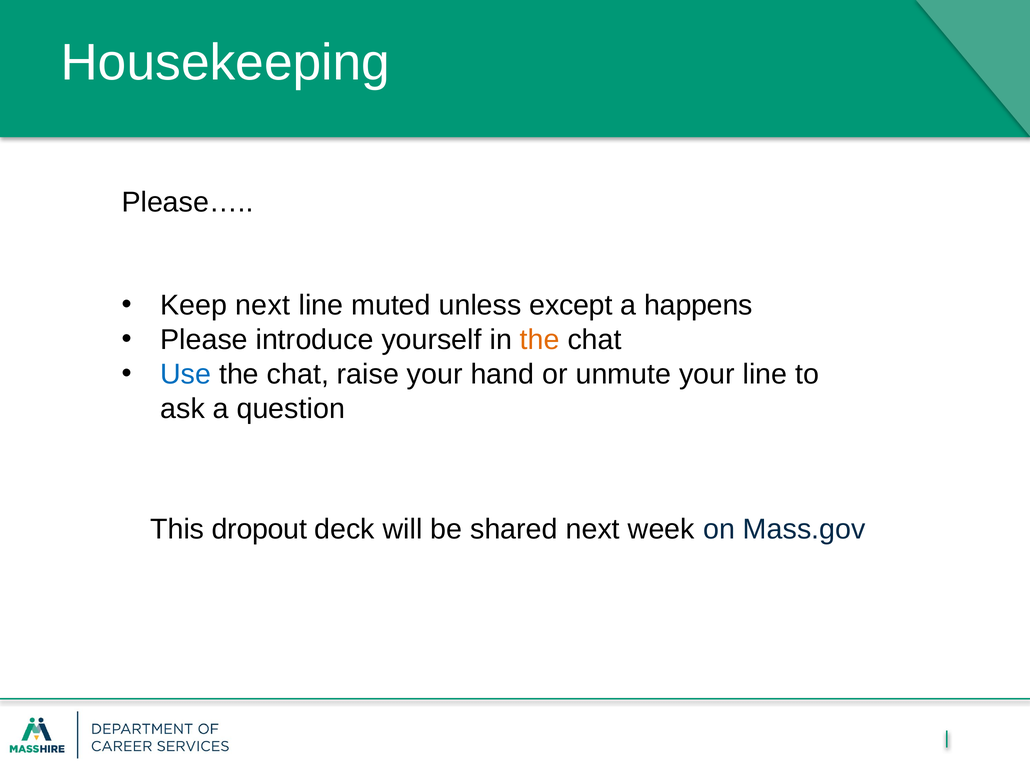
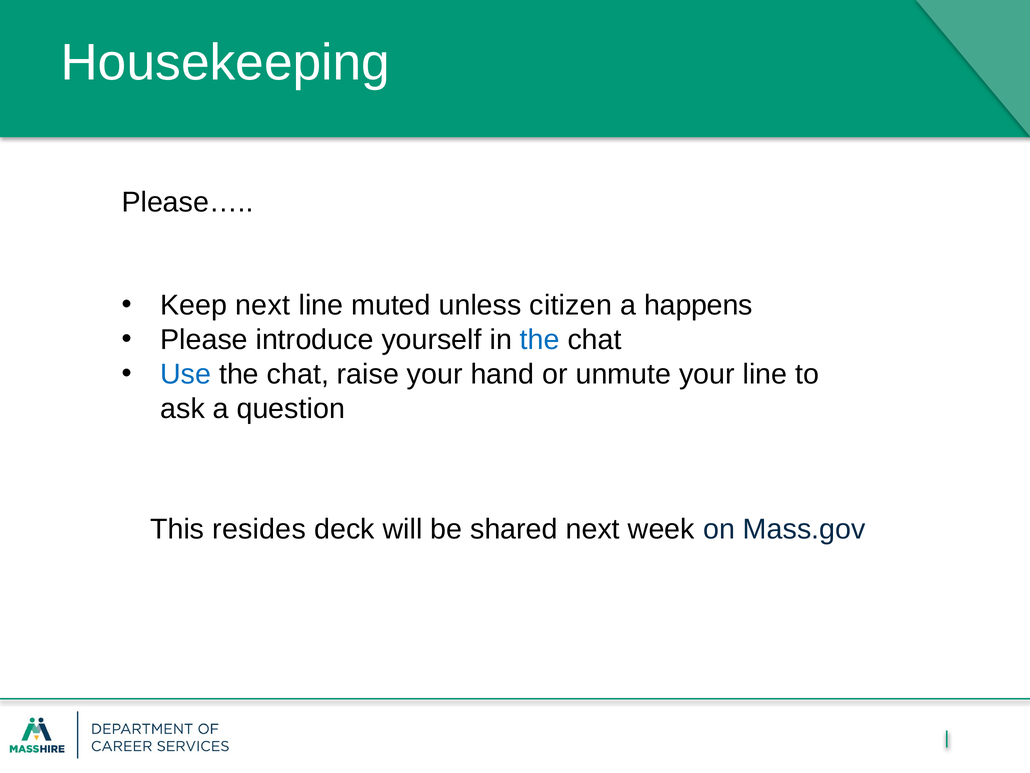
except: except -> citizen (571, 305)
the colour: orange -> blue (540, 340)
dropout: dropout -> resides (259, 529)
